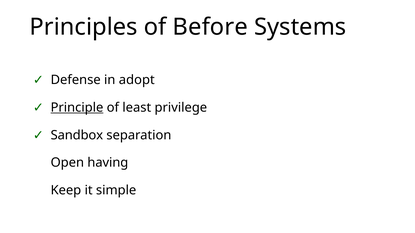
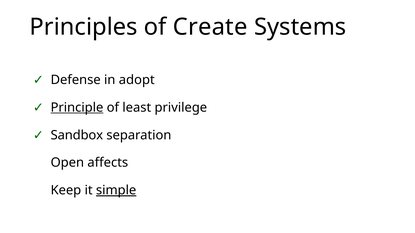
Before: Before -> Create (210, 27)
having: having -> affects (108, 163)
simple underline: none -> present (116, 191)
